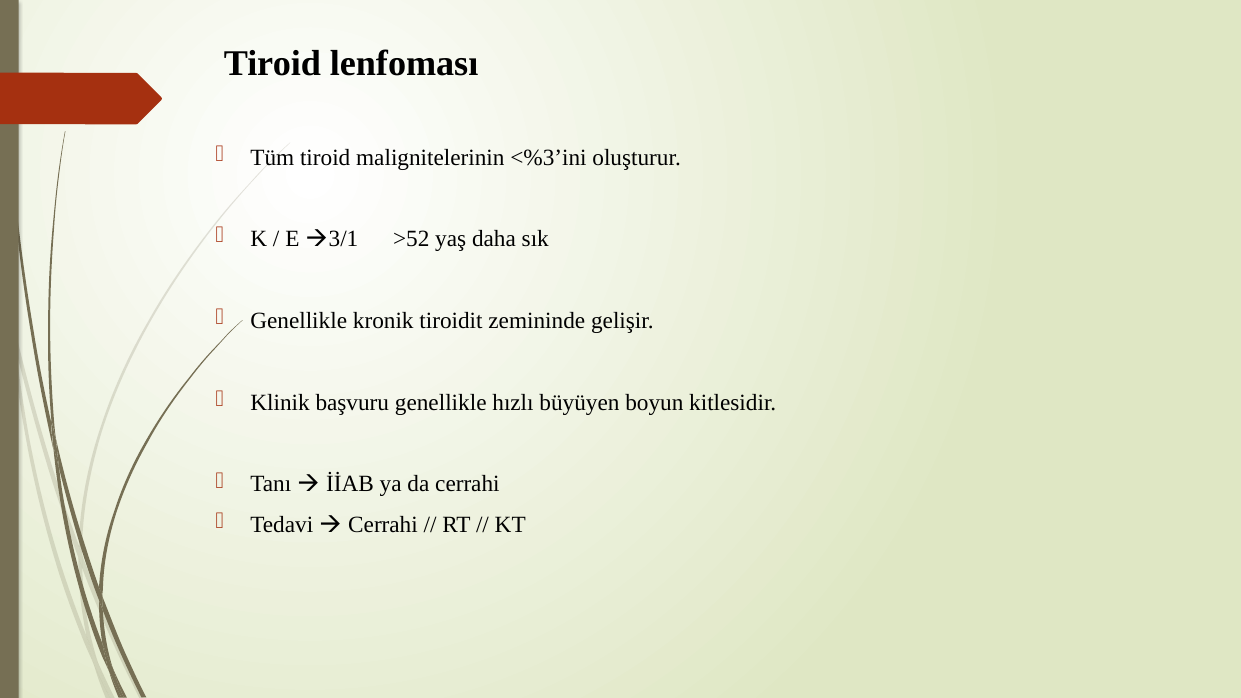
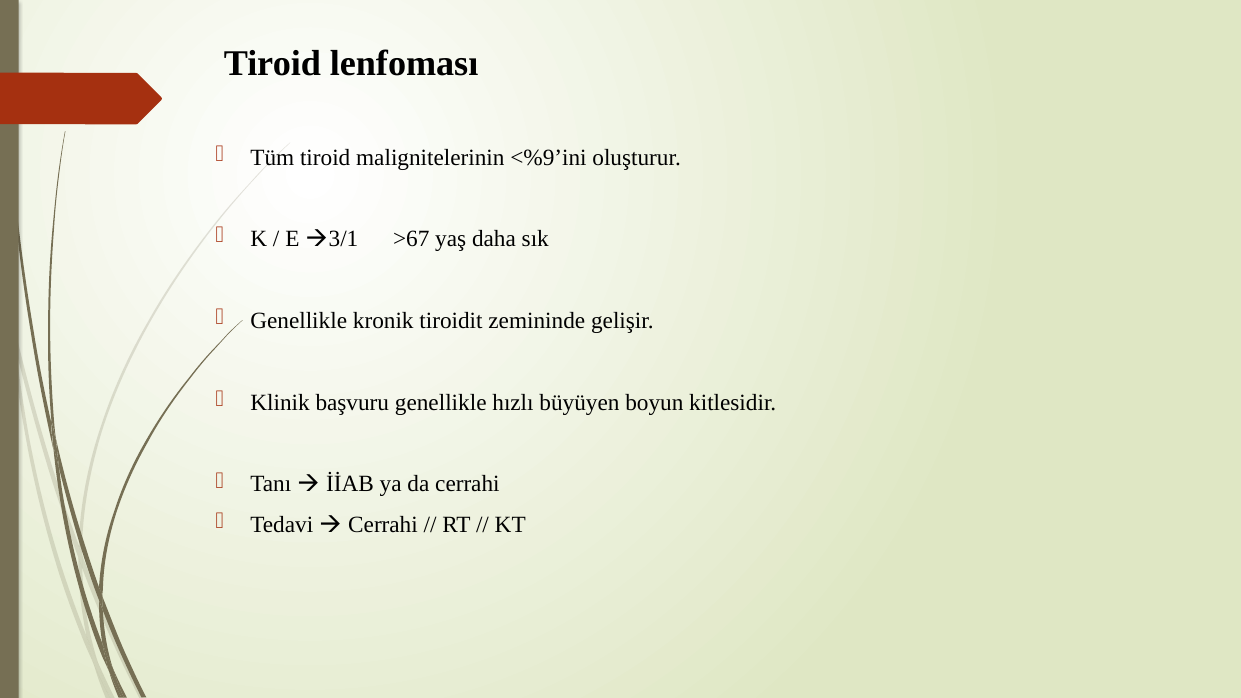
<%3’ini: <%3’ini -> <%9’ini (548, 157)
>52: >52 -> >67 (411, 239)
